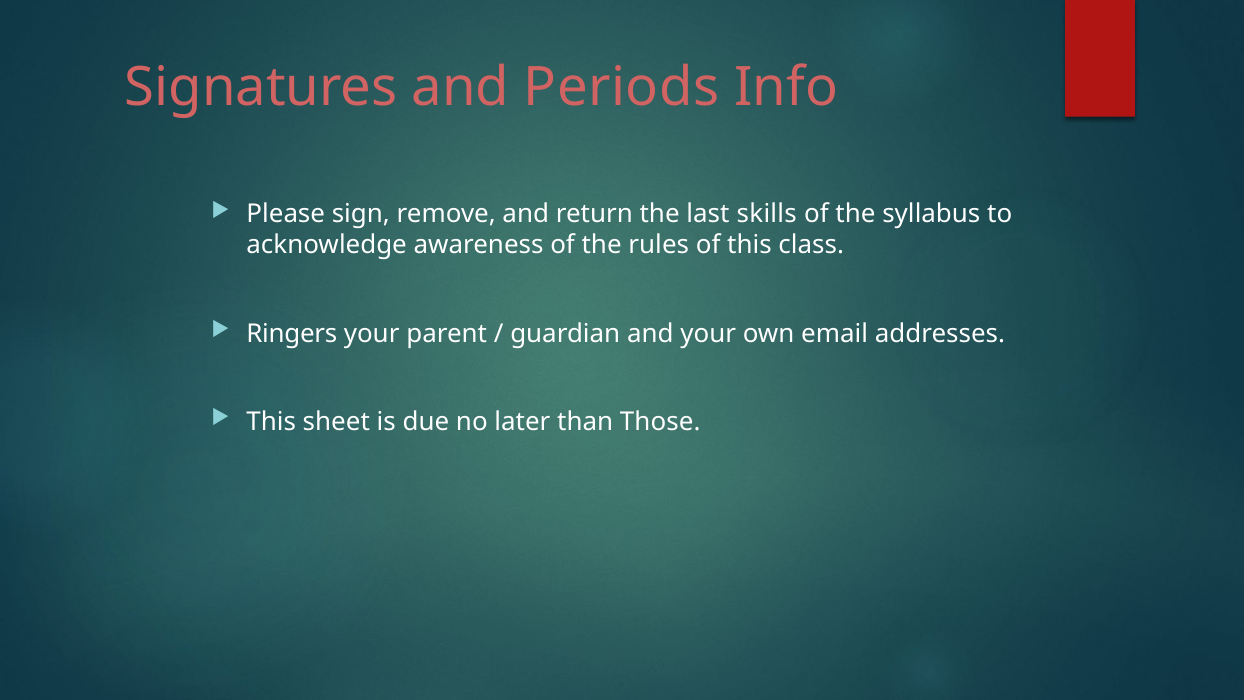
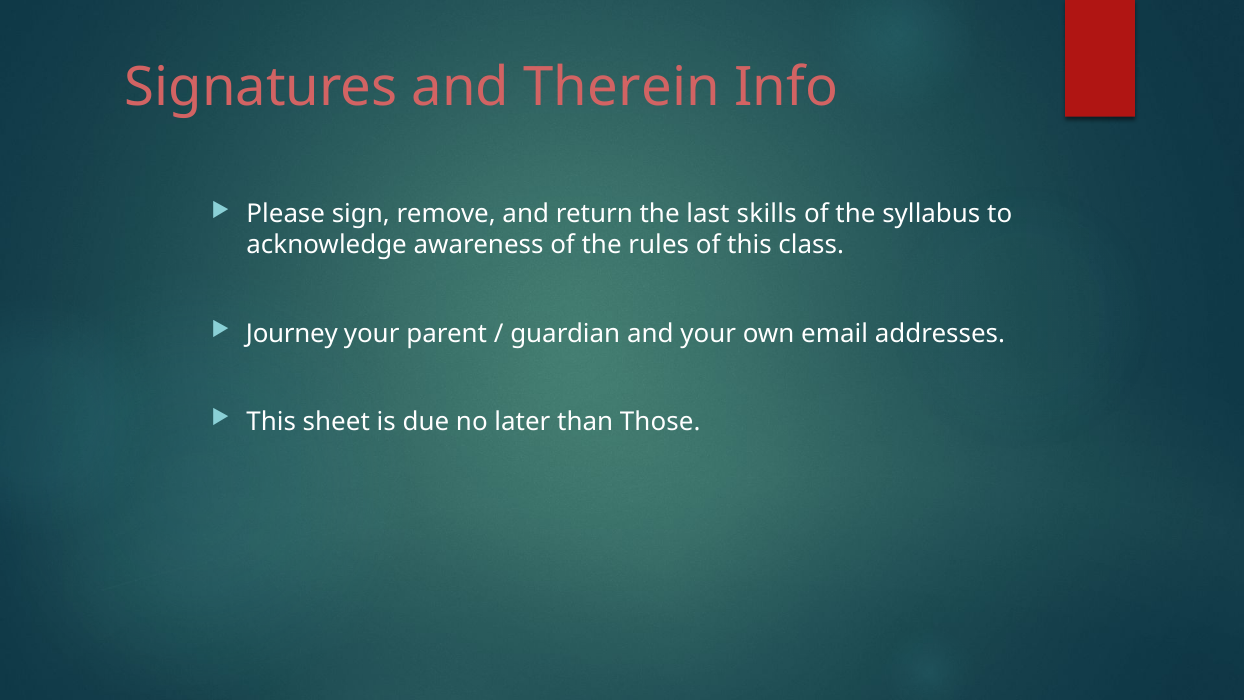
Periods: Periods -> Therein (622, 87)
Ringers: Ringers -> Journey (292, 333)
